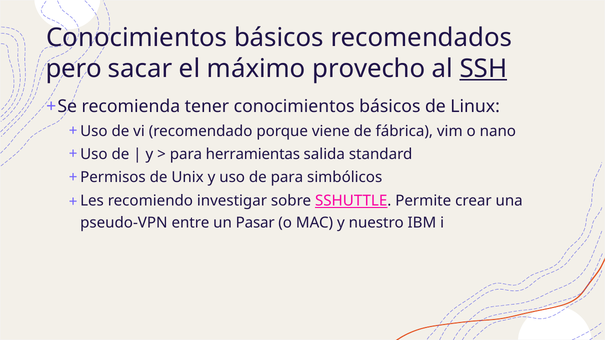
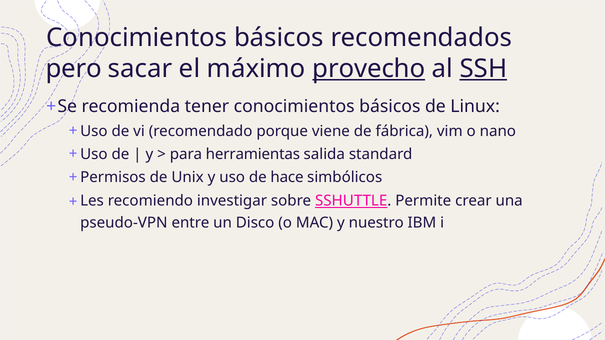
provecho underline: none -> present (369, 69)
de para: para -> hace (287, 177)
Pasar: Pasar -> Disco (255, 223)
